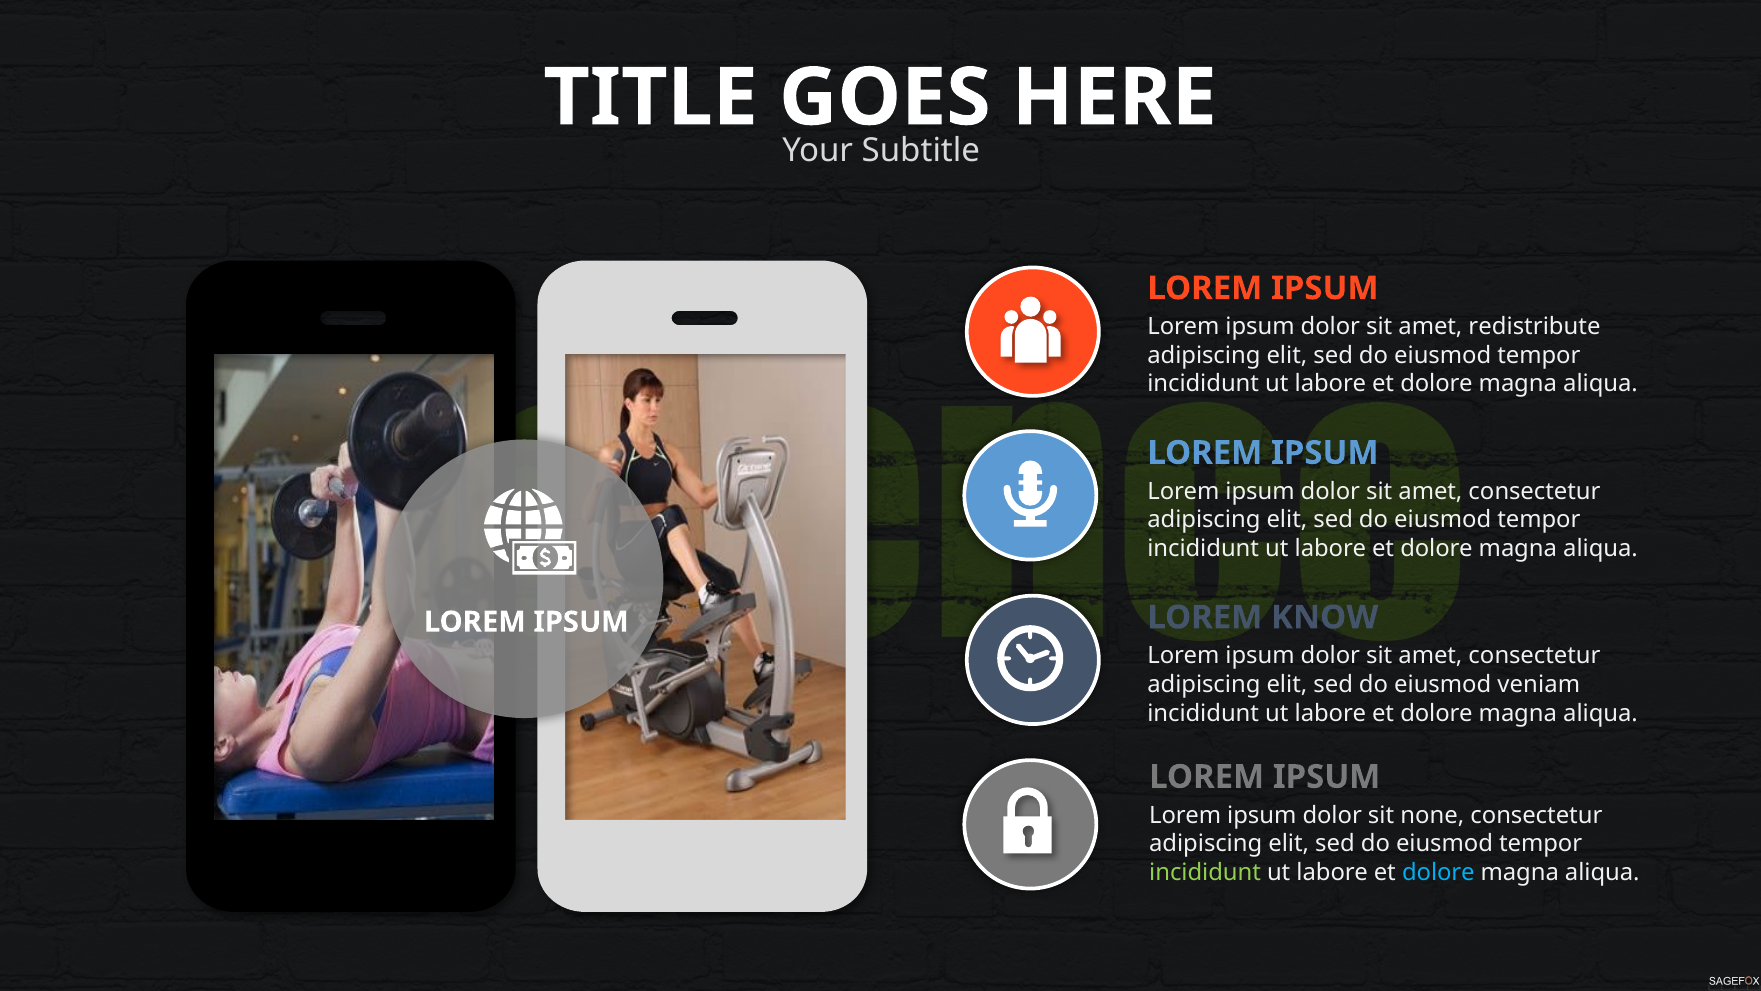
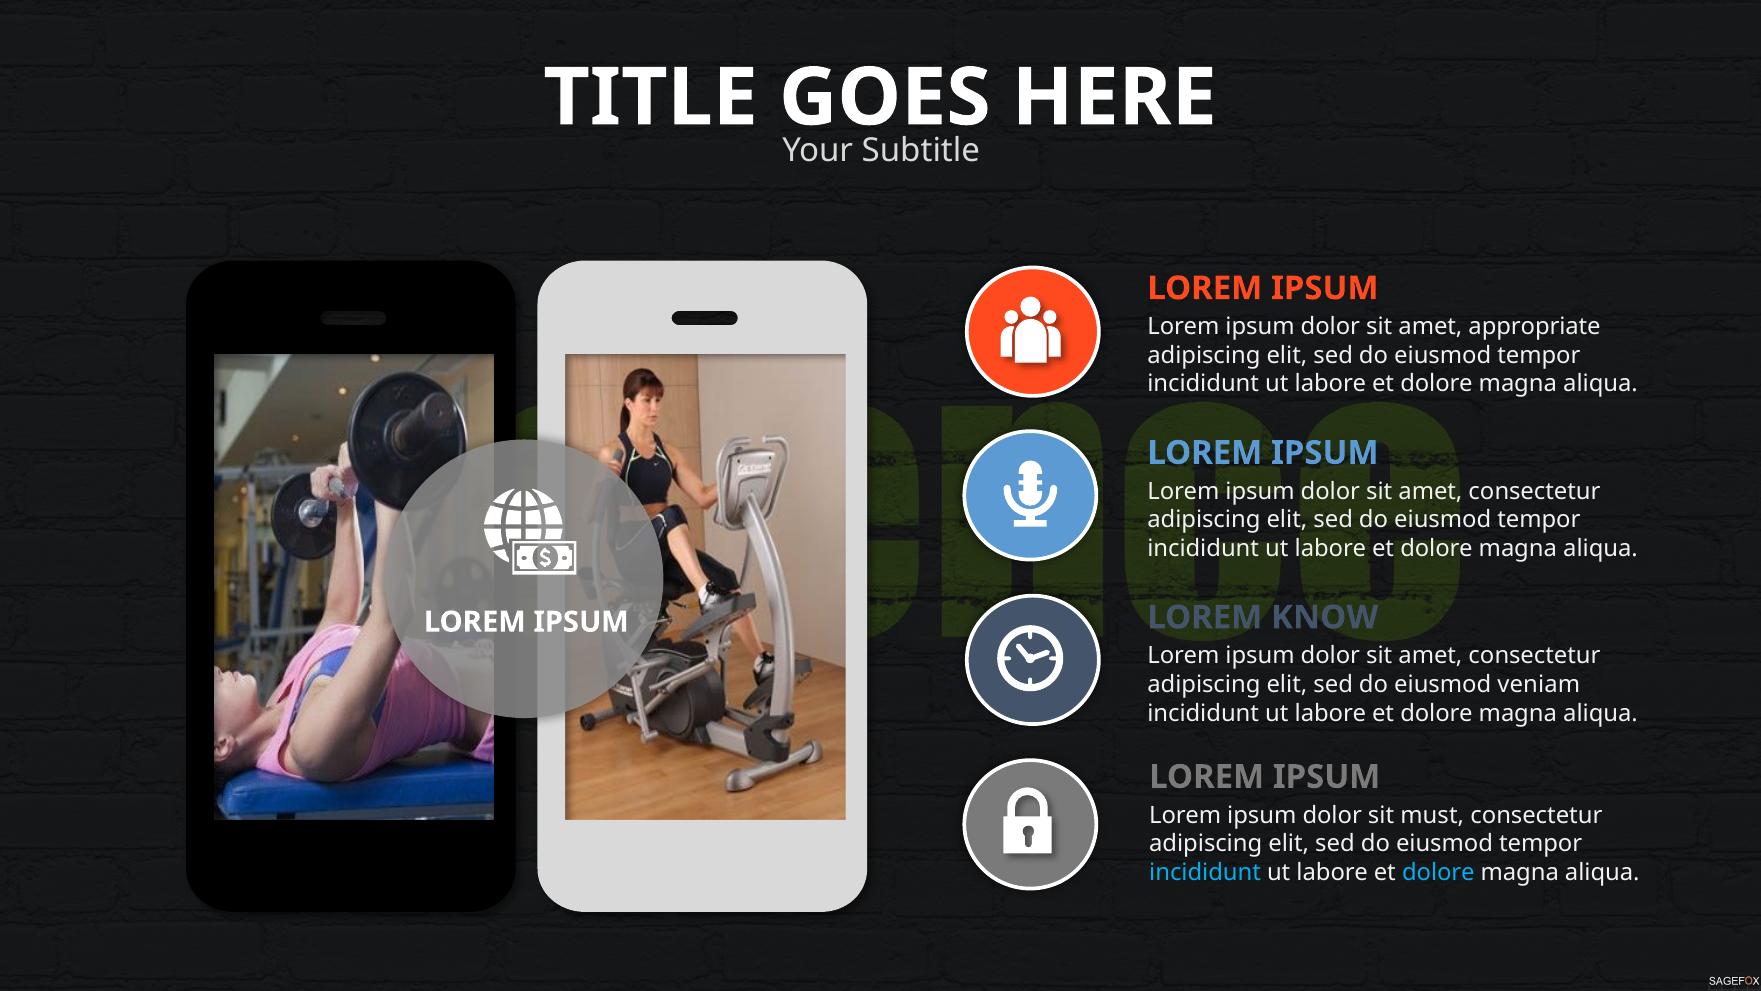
redistribute: redistribute -> appropriate (1535, 326)
none: none -> must (1432, 815)
incididunt colour: light green -> light blue (1205, 872)
